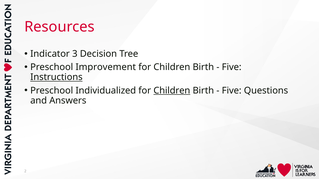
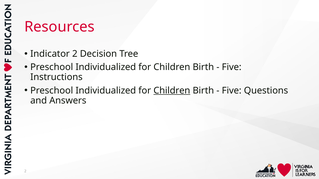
Indicator 3: 3 -> 2 (75, 54)
Improvement: Improvement -> Individualized (106, 67)
Instructions underline: present -> none (56, 77)
